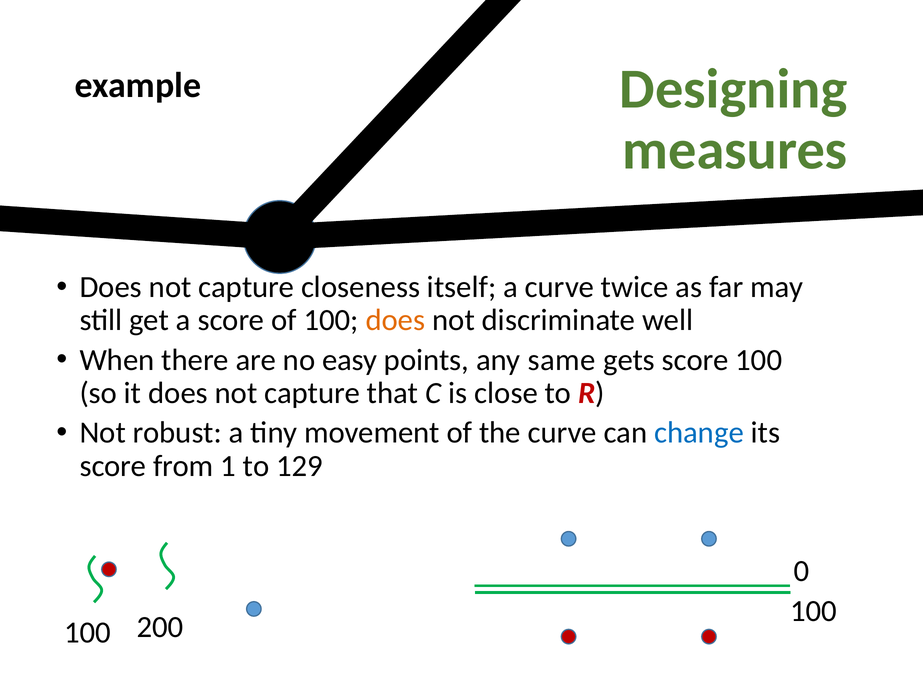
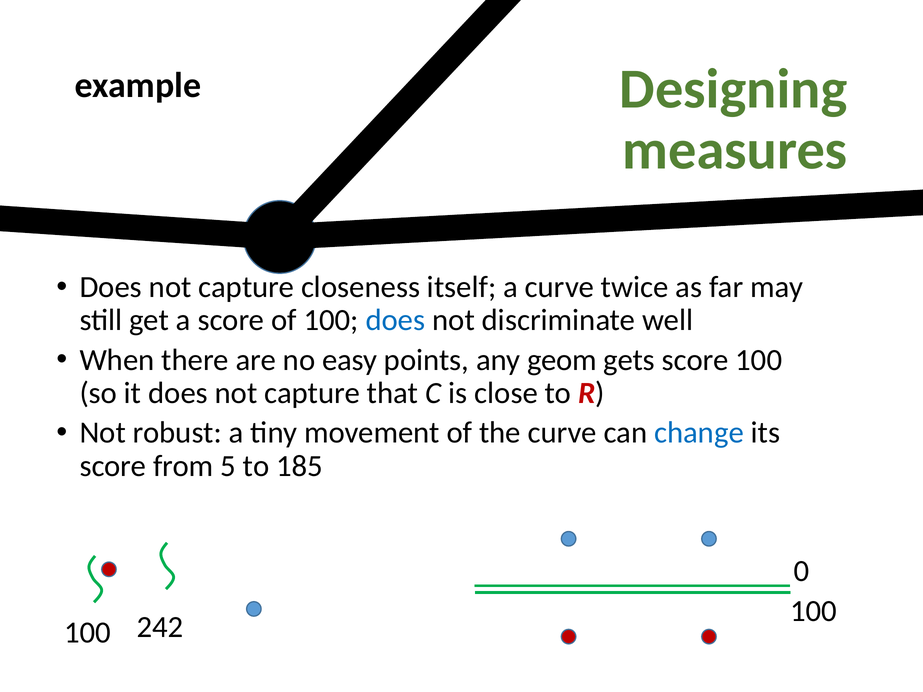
does colour: orange -> blue (395, 320)
same: same -> geom (562, 360)
1: 1 -> 5 (228, 466)
129: 129 -> 185 (300, 466)
200: 200 -> 242 (160, 627)
